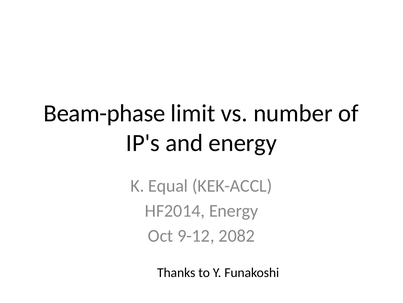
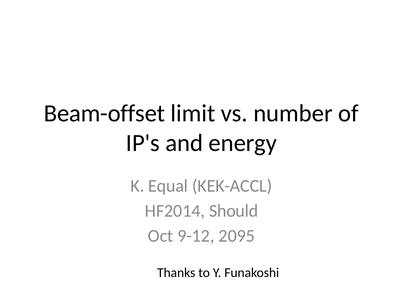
Beam-phase: Beam-phase -> Beam-offset (104, 113)
HF2014 Energy: Energy -> Should (234, 210)
2082: 2082 -> 2095 (237, 235)
